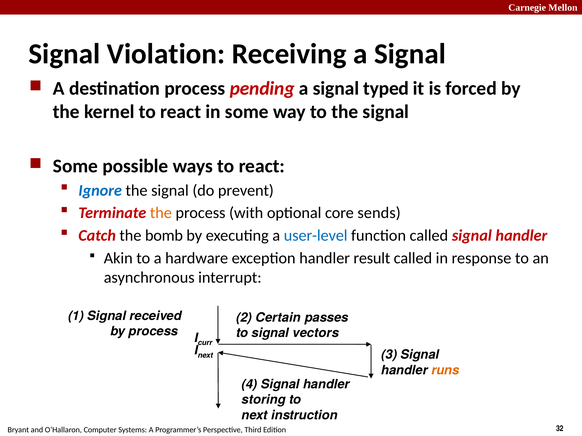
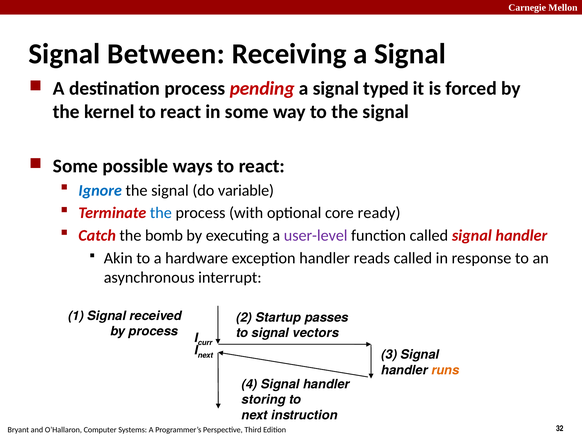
Violation: Violation -> Between (166, 54)
prevent: prevent -> variable (246, 191)
the colour: orange -> blue (161, 213)
sends: sends -> ready (379, 213)
user-level colour: blue -> purple (316, 236)
result: result -> reads (372, 259)
Certain: Certain -> Startup (278, 318)
